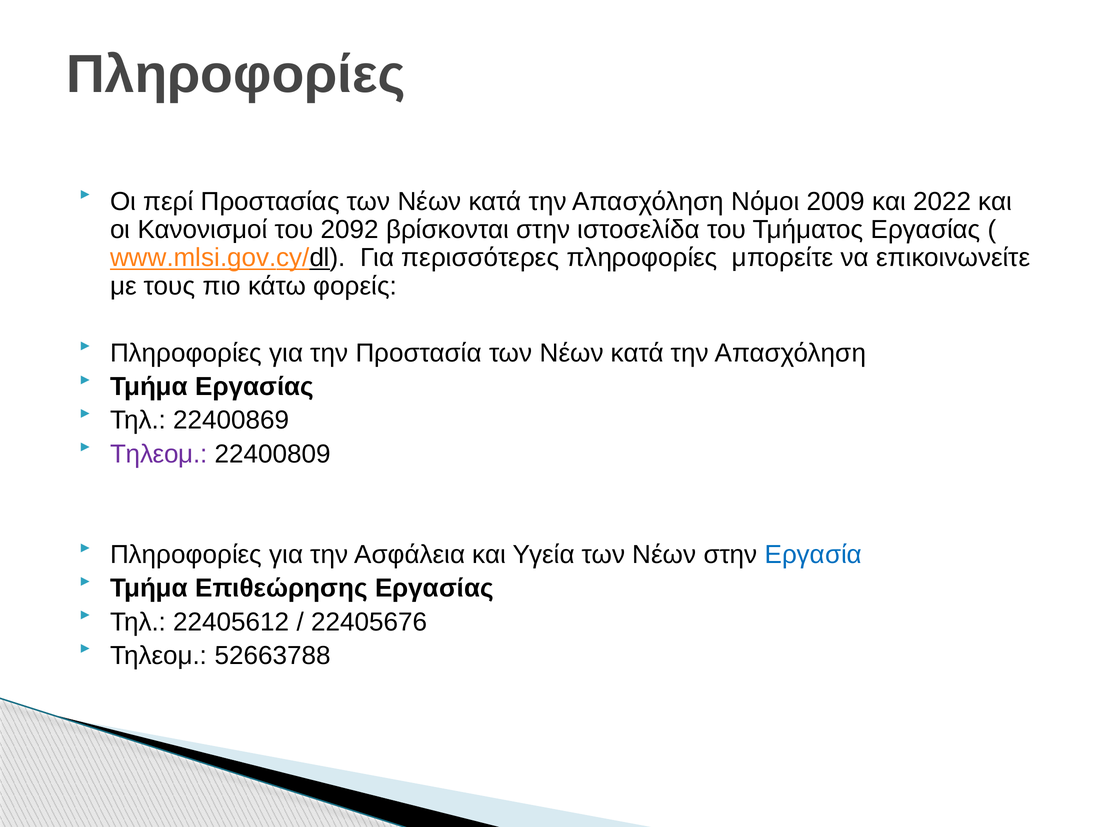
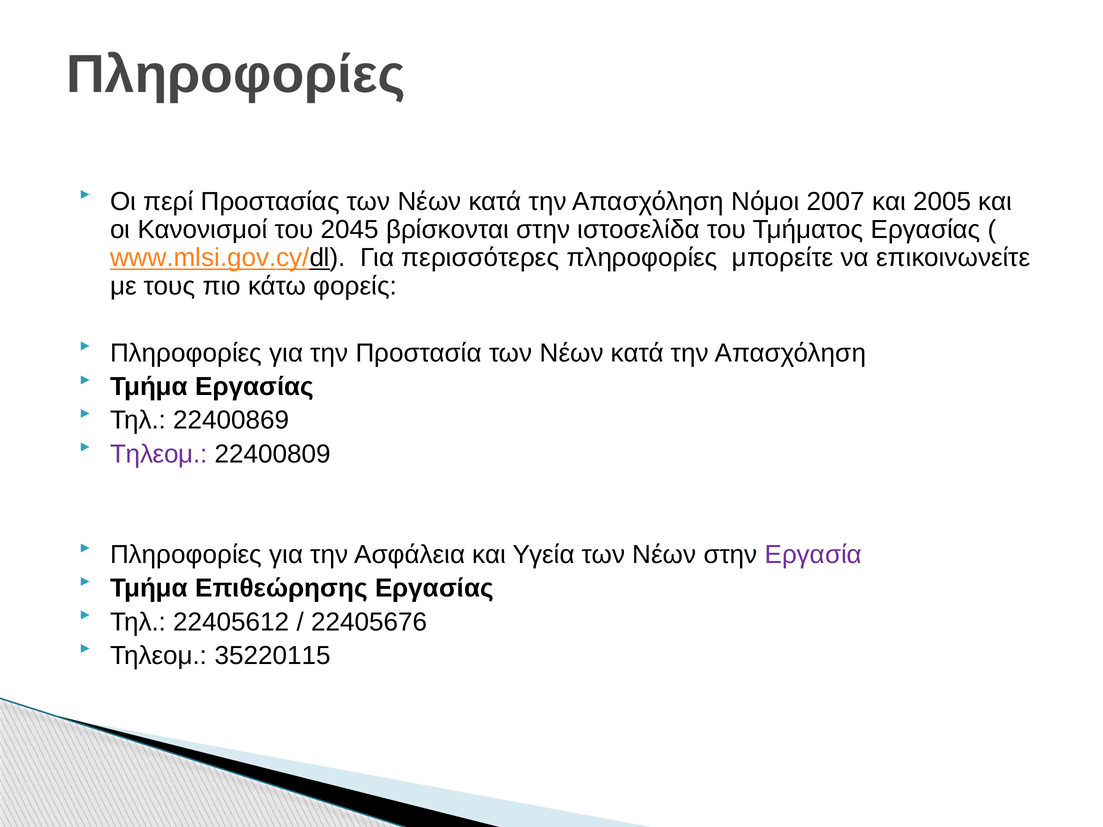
2009: 2009 -> 2007 (836, 202)
2022: 2022 -> 2005 (942, 202)
2092: 2092 -> 2045 (350, 230)
Εργασία colour: blue -> purple (813, 555)
52663788: 52663788 -> 35220115 (273, 656)
